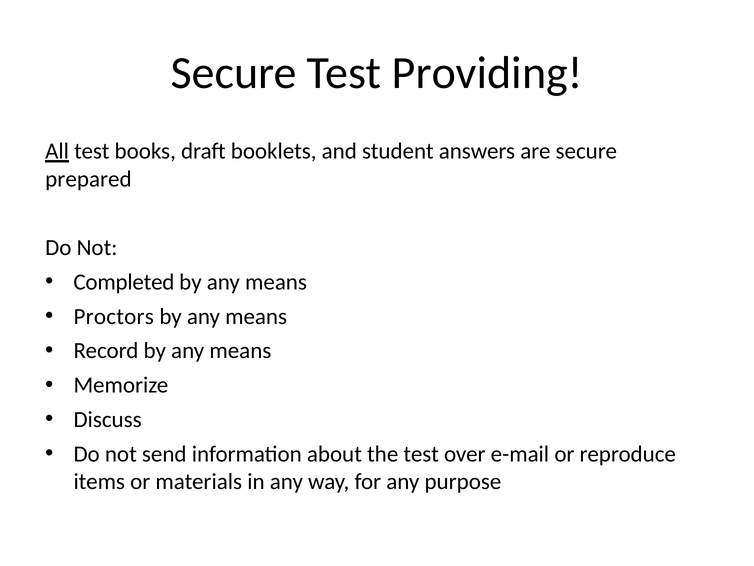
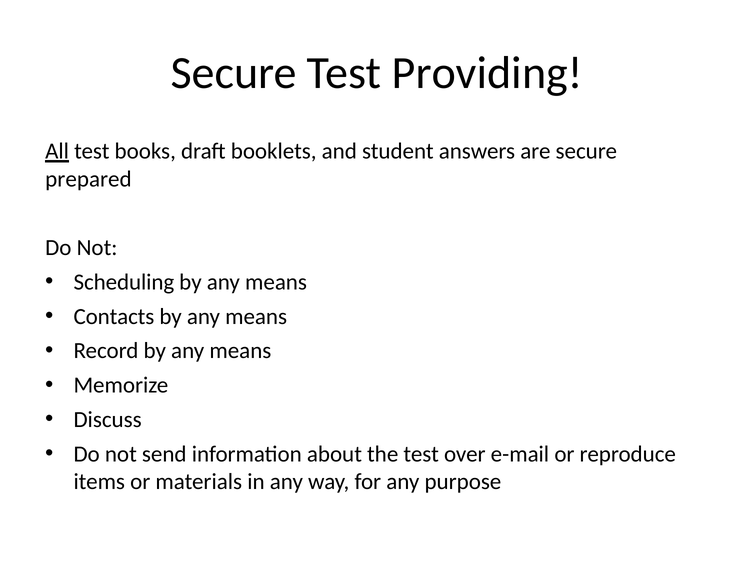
Completed: Completed -> Scheduling (124, 282)
Proctors: Proctors -> Contacts (114, 316)
